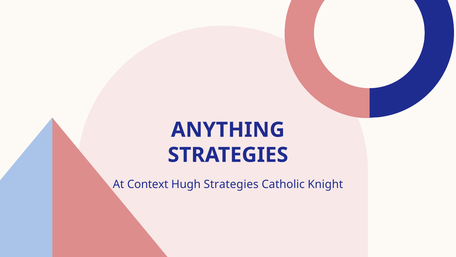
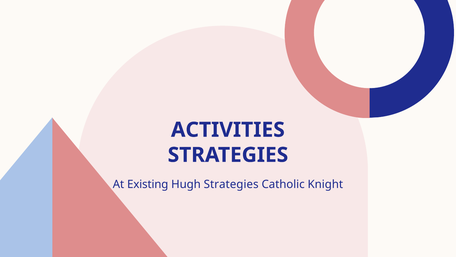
ANYTHING: ANYTHING -> ACTIVITIES (228, 130)
Context: Context -> Existing (148, 184)
